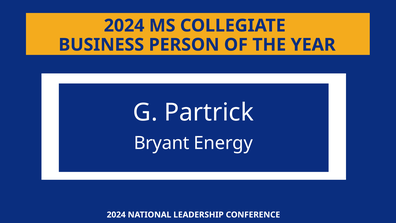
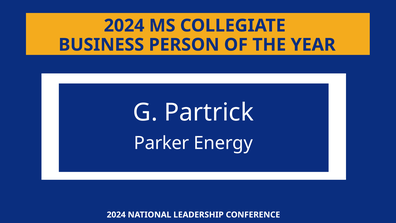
Bryant: Bryant -> Parker (162, 143)
